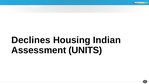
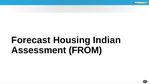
Declines: Declines -> Forecast (31, 40)
UNITS: UNITS -> FROM (85, 50)
